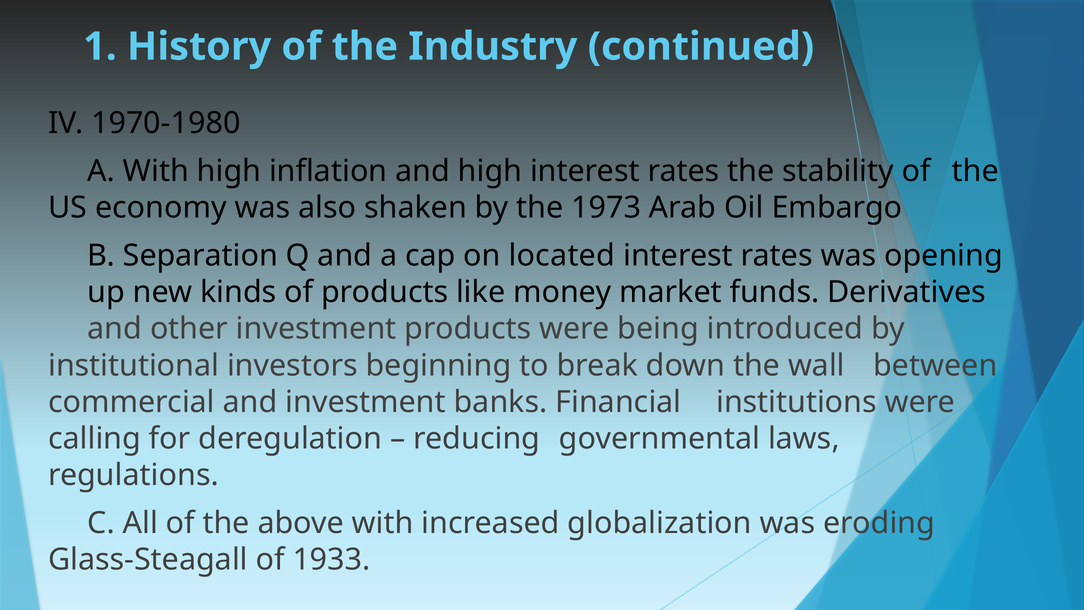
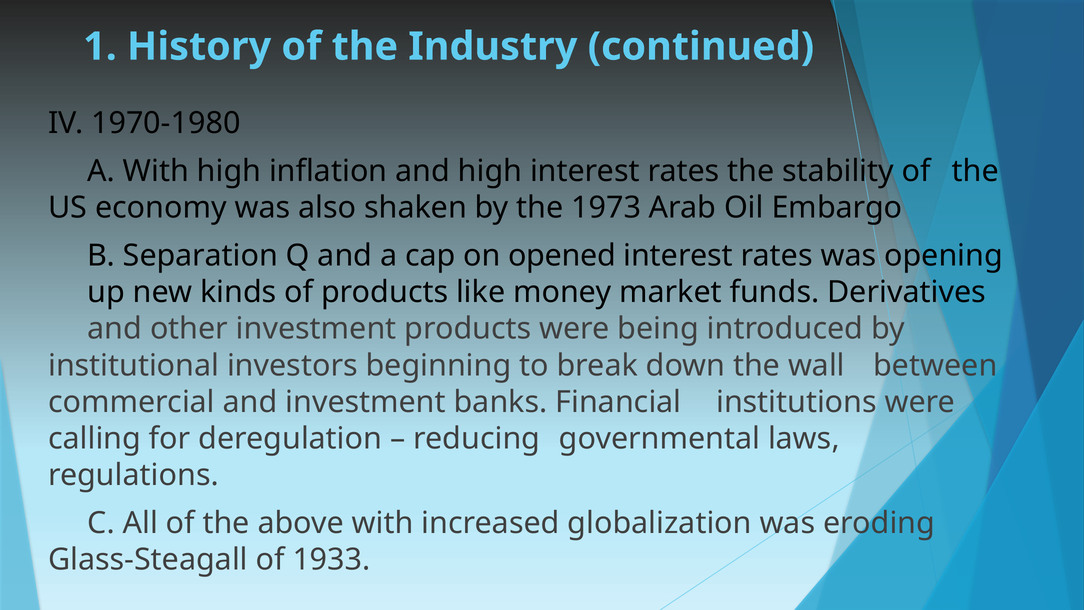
located: located -> opened (562, 255)
